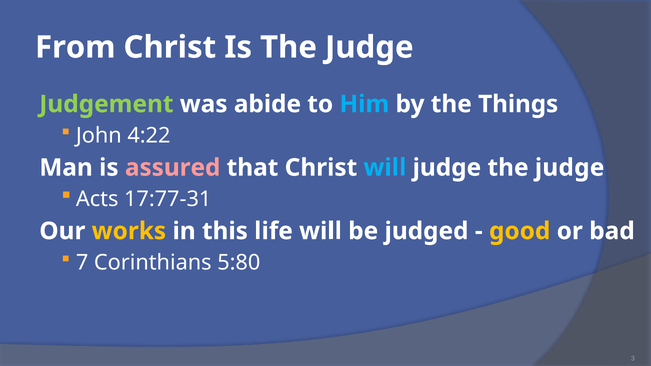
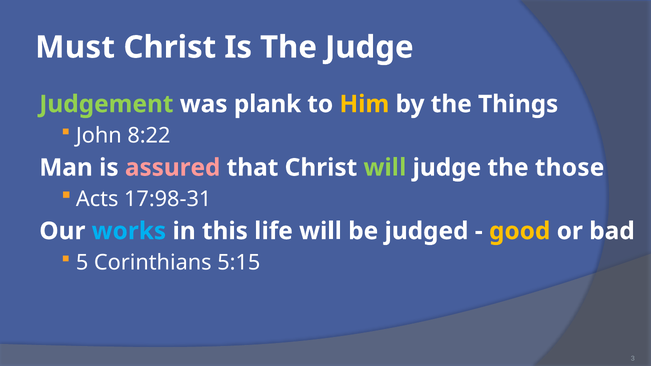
From: From -> Must (75, 47)
abide: abide -> plank (268, 104)
Him colour: light blue -> yellow (364, 104)
4:22: 4:22 -> 8:22 (149, 136)
will colour: light blue -> light green (385, 168)
judge the judge: judge -> those (570, 168)
17:77-31: 17:77-31 -> 17:98-31 (168, 199)
works colour: yellow -> light blue (129, 231)
7: 7 -> 5 (82, 263)
5:80: 5:80 -> 5:15 (239, 263)
